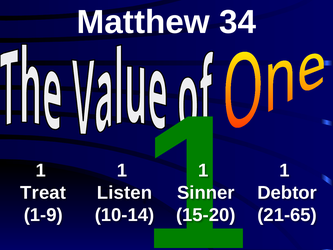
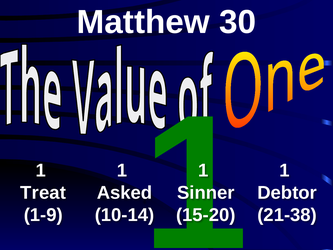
34: 34 -> 30 (238, 22)
Listen: Listen -> Asked (125, 193)
21-65: 21-65 -> 21-38 (287, 215)
